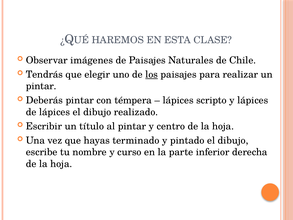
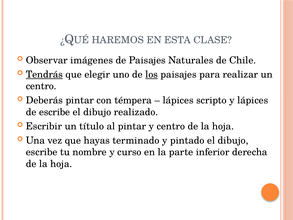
Tendrás underline: none -> present (44, 74)
pintar: pintar -> centro (41, 86)
de lápices: lápices -> escribe (55, 112)
